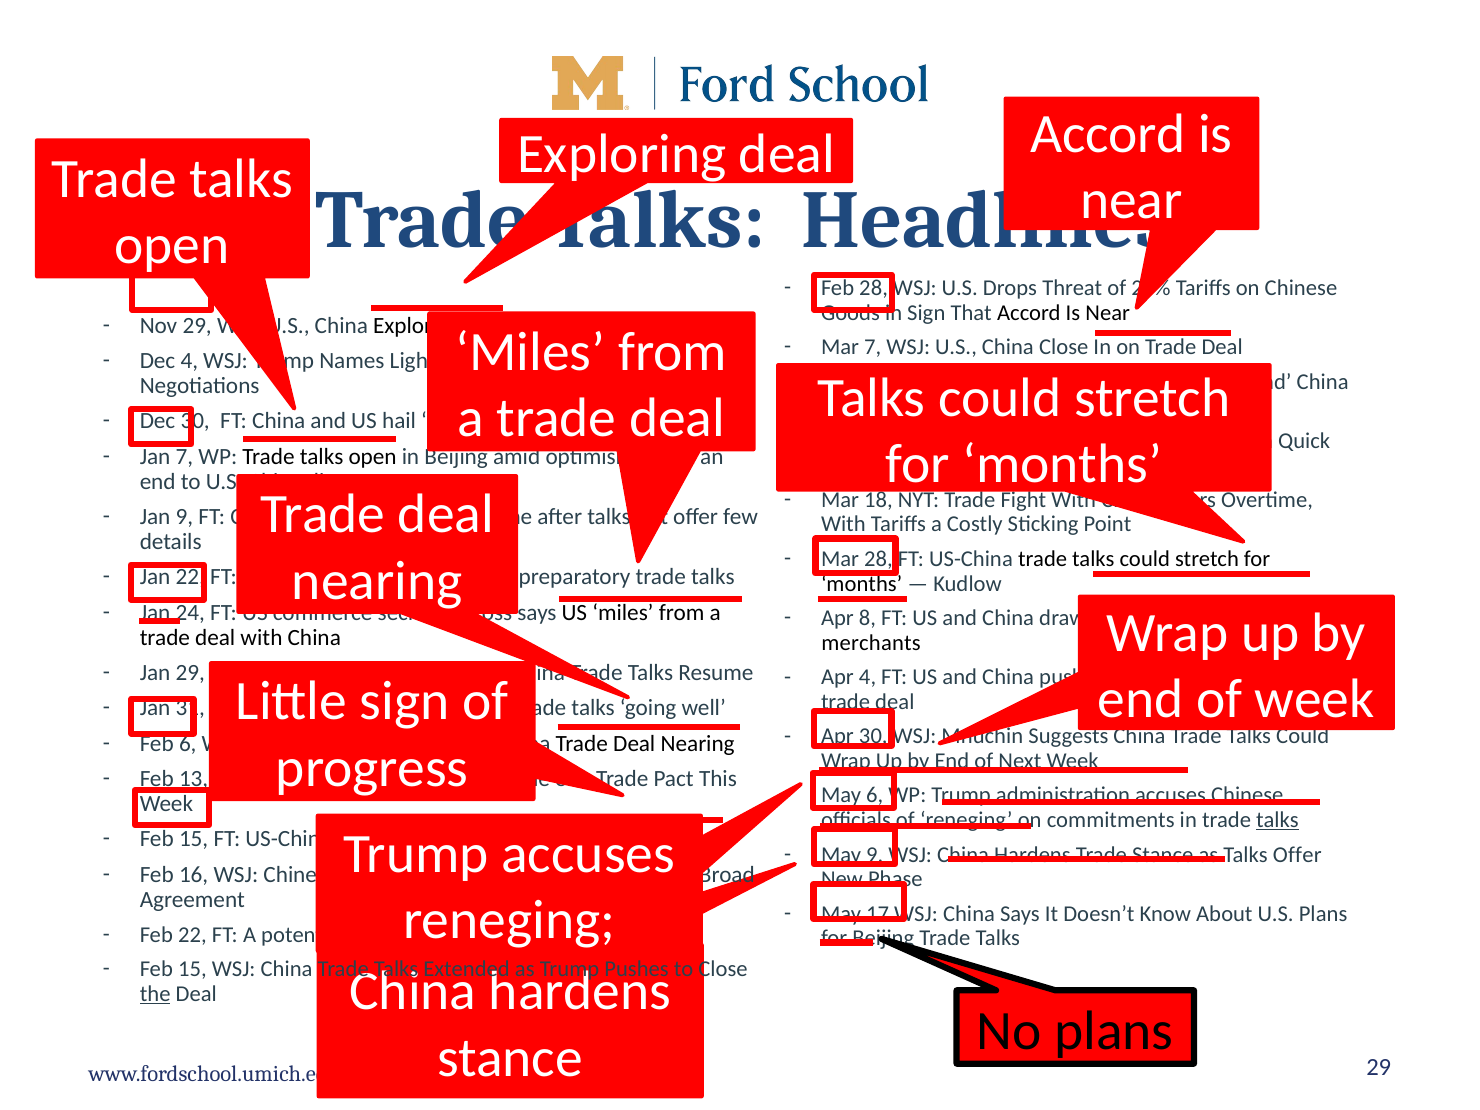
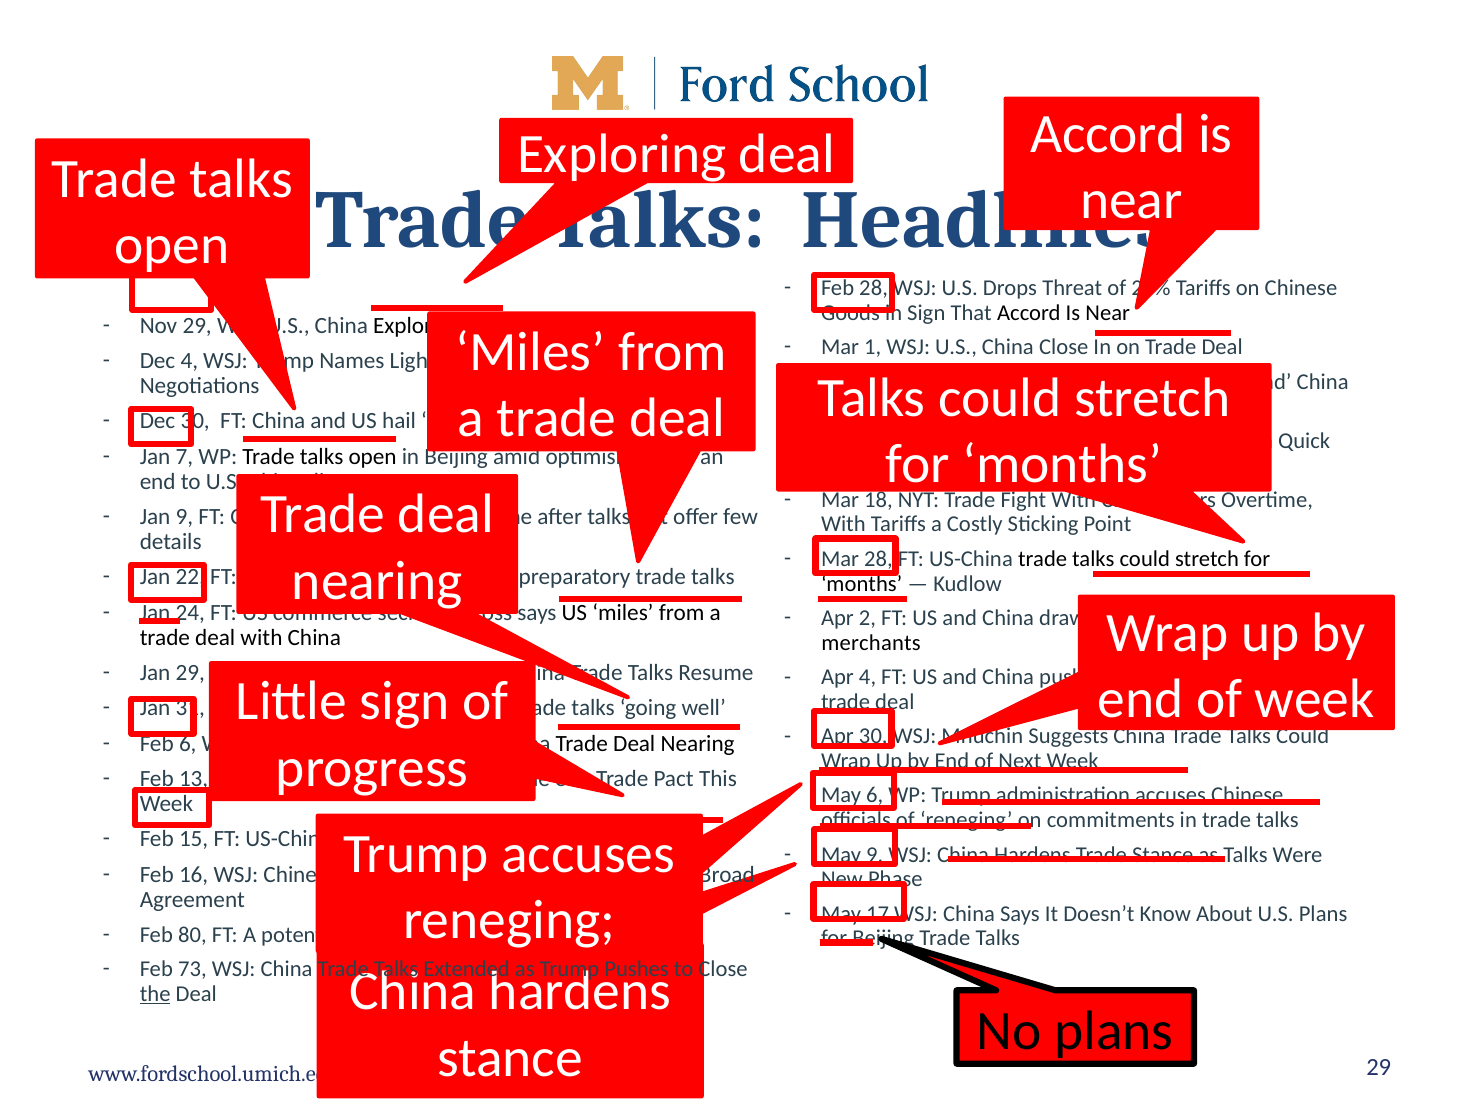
Mar 7: 7 -> 1 (873, 347)
Apr 8: 8 -> 2 (868, 618)
talks underline: present -> none (1277, 820)
Talks Offer: Offer -> Were (1298, 855)
Feb 22: 22 -> 80 (192, 935)
15: 15 -> 73 (192, 969)
